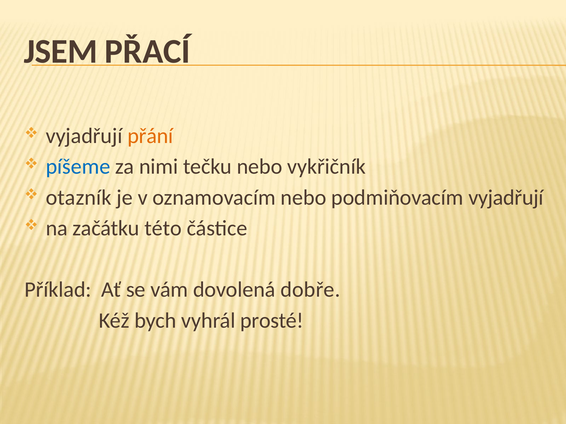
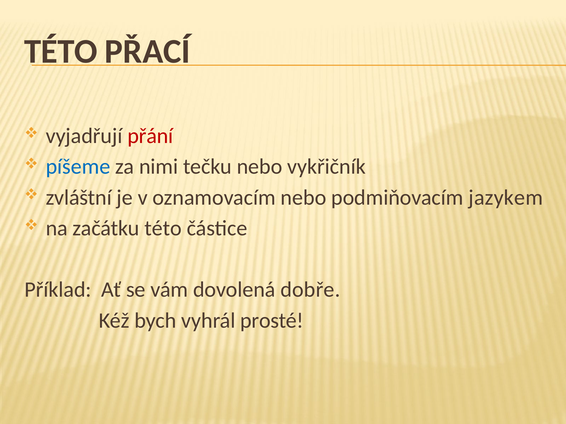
JSEM: JSEM -> TÉTO (61, 51)
přání colour: orange -> red (150, 136)
otazník: otazník -> zvláštní (79, 198)
podmiňovacím vyjadřují: vyjadřují -> jazykem (506, 198)
